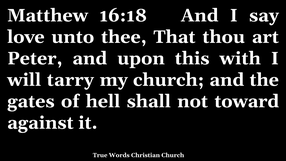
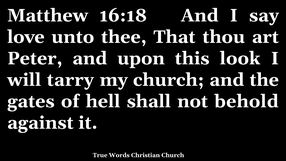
with: with -> look (240, 58)
toward: toward -> behold (247, 101)
